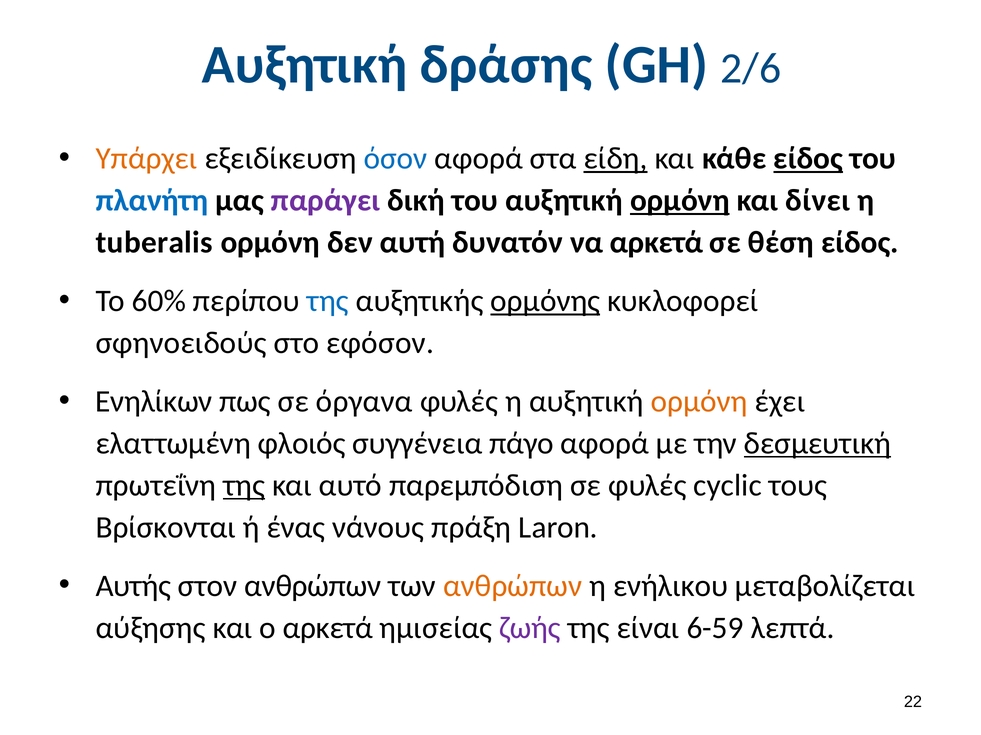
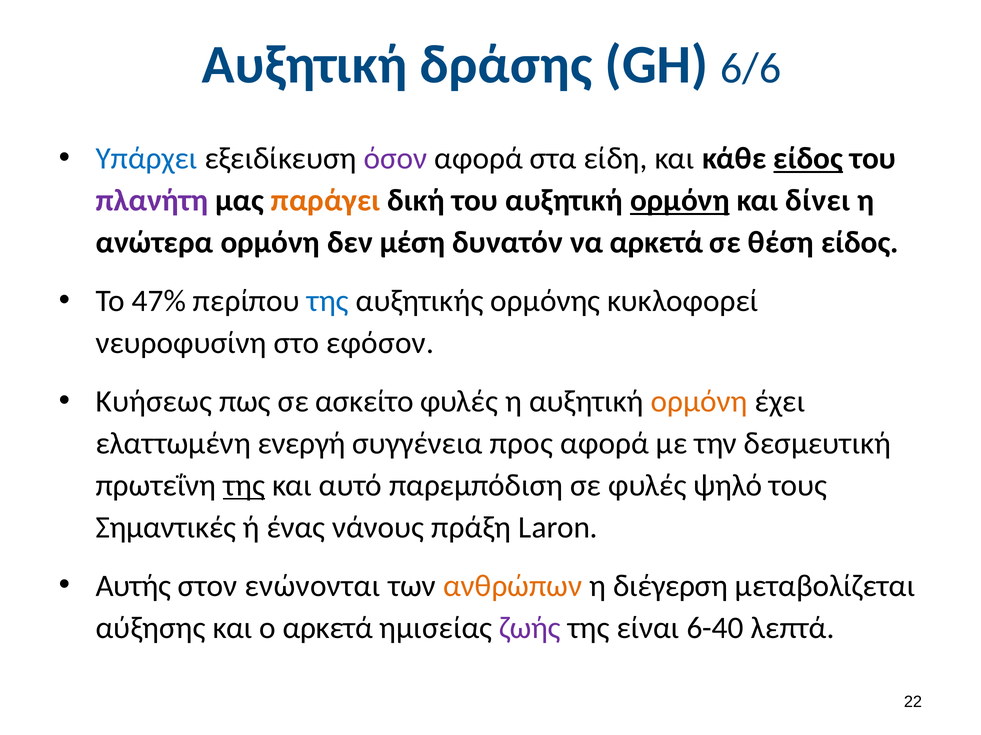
2/6: 2/6 -> 6/6 (751, 69)
Υπάρχει colour: orange -> blue (147, 159)
όσον colour: blue -> purple (395, 159)
είδη underline: present -> none (616, 159)
πλανήτη colour: blue -> purple (152, 201)
παράγει colour: purple -> orange (326, 201)
tuberalis: tuberalis -> ανώτερα (154, 243)
αυτή: αυτή -> μέση (413, 243)
60%: 60% -> 47% (159, 301)
ορμόνης underline: present -> none (545, 301)
σφηνοειδούς: σφηνοειδούς -> νευροφυσίνη (181, 343)
Ενηλίκων: Ενηλίκων -> Κυήσεως (154, 402)
όργανα: όργανα -> ασκείτο (365, 402)
φλοιός: φλοιός -> ενεργή (302, 444)
πάγο: πάγο -> προς (521, 444)
δεσμευτική underline: present -> none (817, 444)
cyclic: cyclic -> ψηλό (728, 486)
Βρίσκονται: Βρίσκονται -> Σημαντικές (166, 528)
στον ανθρώπων: ανθρώπων -> ενώνονται (313, 586)
ενήλικου: ενήλικου -> διέγερση (671, 586)
6-59: 6-59 -> 6-40 (715, 628)
